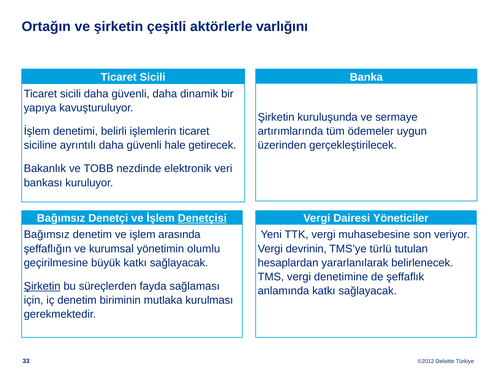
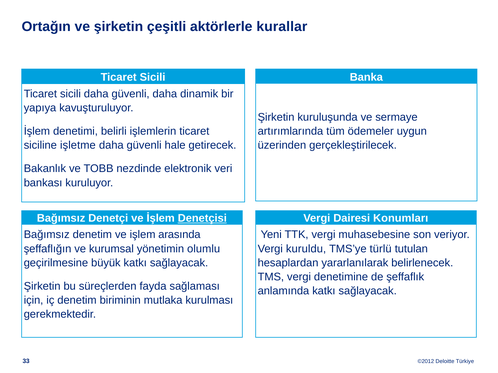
varlığını: varlığını -> kurallar (282, 27)
ayrıntılı: ayrıntılı -> işletme (78, 146)
Yöneticiler: Yöneticiler -> Konumları (401, 219)
devrinin: devrinin -> kuruldu (306, 249)
Şirketin underline: present -> none (42, 286)
